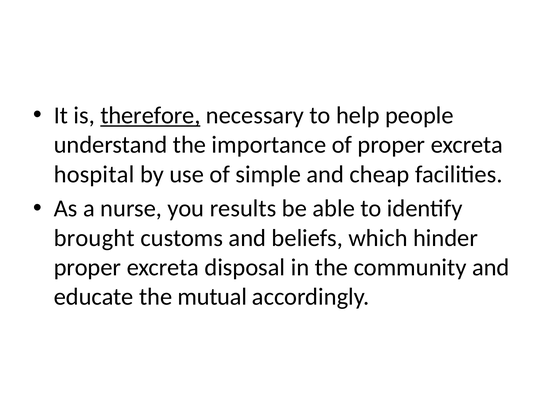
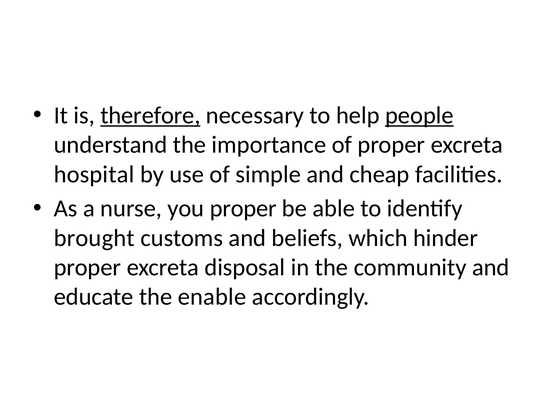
people underline: none -> present (419, 116)
you results: results -> proper (243, 209)
mutual: mutual -> enable (212, 297)
